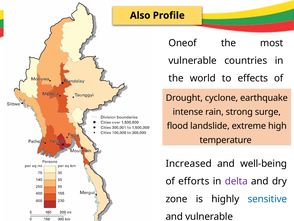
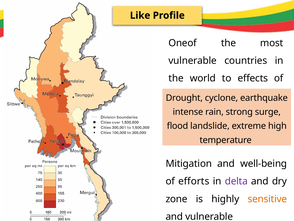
Also: Also -> Like (140, 15)
Increased: Increased -> Mitigation (189, 163)
sensitive colour: blue -> orange (267, 199)
